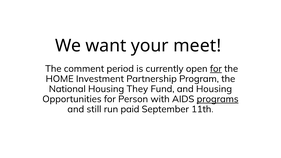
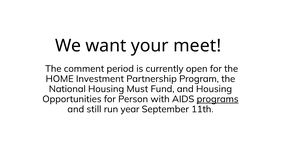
for underline: present -> none (216, 69)
They: They -> Must (137, 89)
paid: paid -> year (130, 109)
